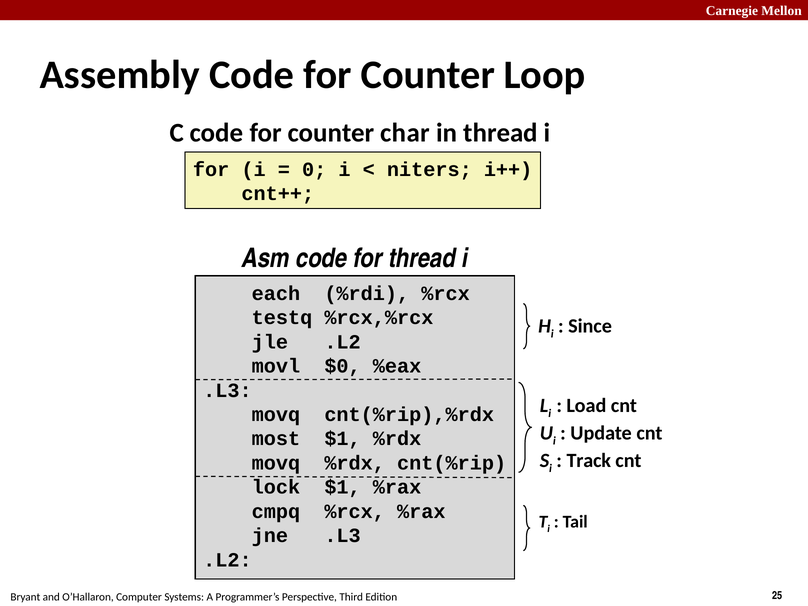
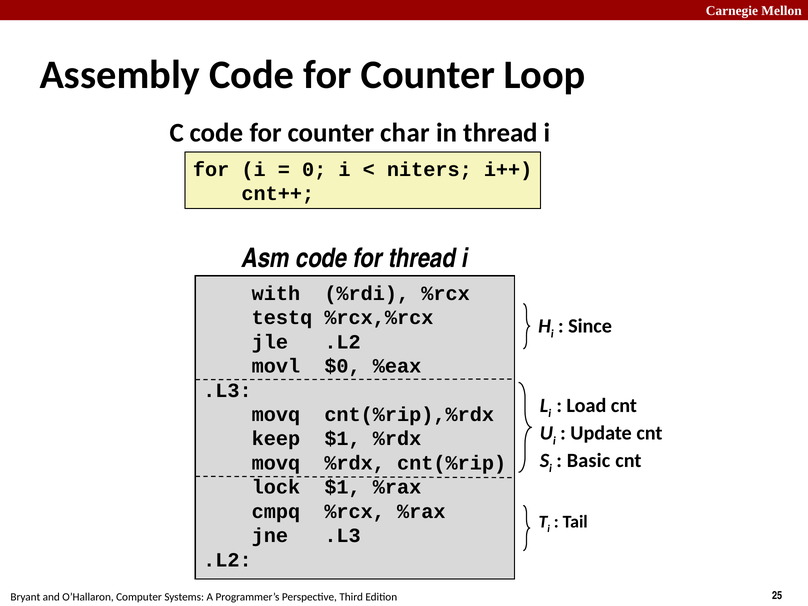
each: each -> with (276, 293)
most: most -> keep (276, 439)
Track: Track -> Basic (589, 461)
